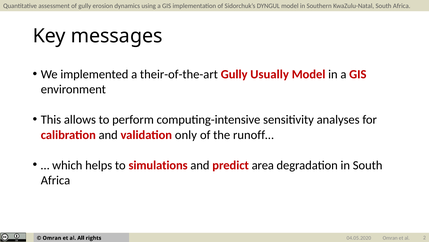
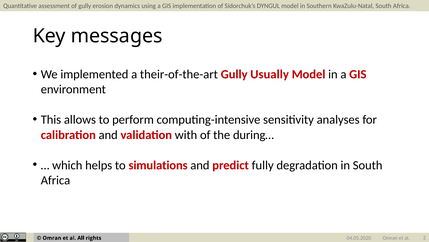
only: only -> with (186, 135)
runoff…: runoff… -> during… (253, 135)
area: area -> fully (263, 165)
